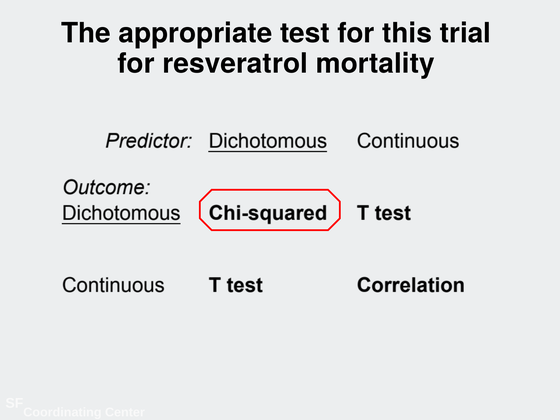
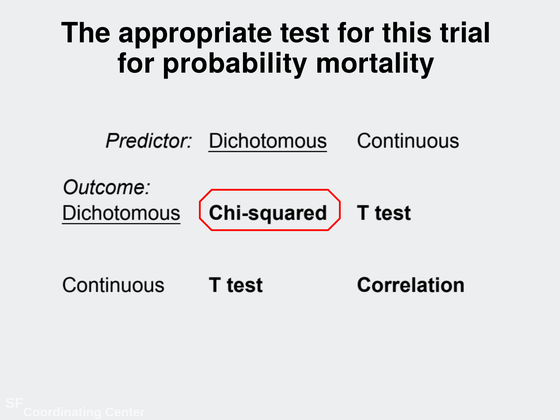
resveratrol: resveratrol -> probability (235, 64)
